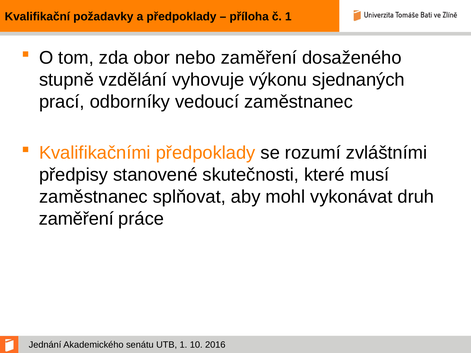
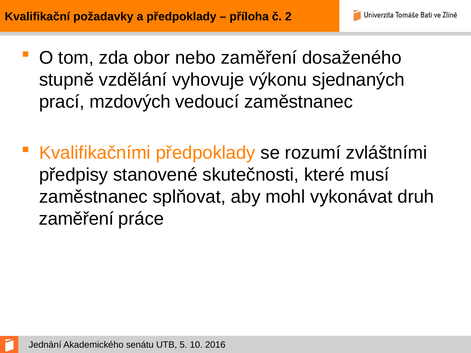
č 1: 1 -> 2 (288, 17)
odborníky: odborníky -> mzdových (130, 102)
1: 1 -> 5 (183, 345)
